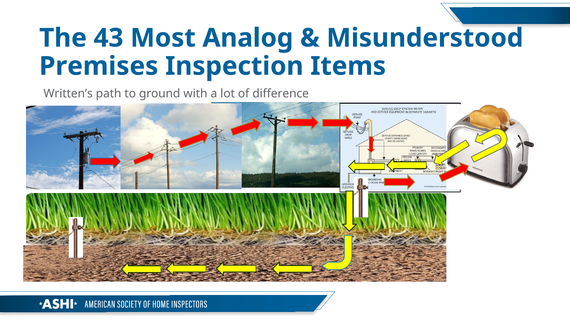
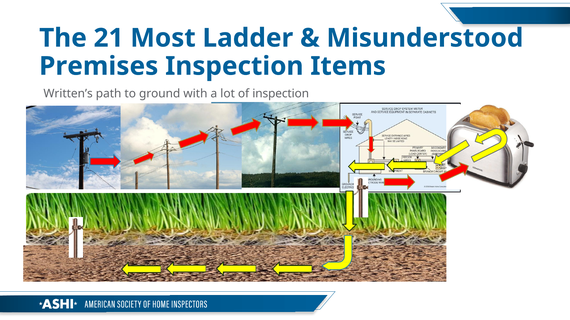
43: 43 -> 21 (109, 38)
Analog: Analog -> Ladder (248, 38)
of difference: difference -> inspection (281, 94)
